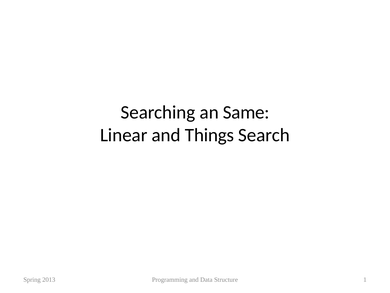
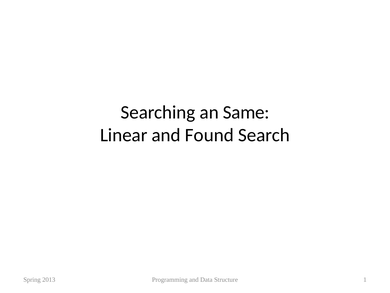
Things: Things -> Found (209, 135)
